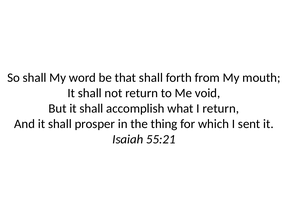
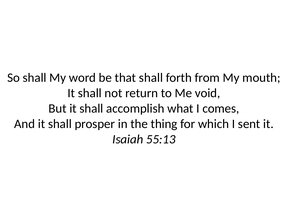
I return: return -> comes (221, 108)
55:21: 55:21 -> 55:13 (161, 139)
